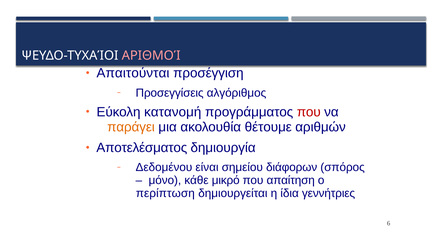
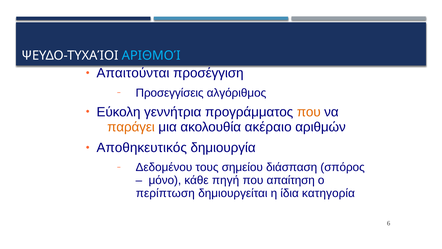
ΑΡΙΘΜΟΊ colour: pink -> light blue (151, 55)
κατανομή: κατανομή -> γεννήτρια (173, 112)
που colour: red -> orange (309, 112)
θέτουμε: θέτουμε -> ακέραιο (268, 127)
Αποτελέσματος: Αποτελέσματος -> Αποθηκευτικός (142, 147)
είναι: είναι -> τους (207, 167)
διάφορων: διάφορων -> διάσπαση (292, 167)
μικρό: μικρό -> πηγή (226, 180)
γεννήτριες: γεννήτριες -> κατηγορία (328, 193)
